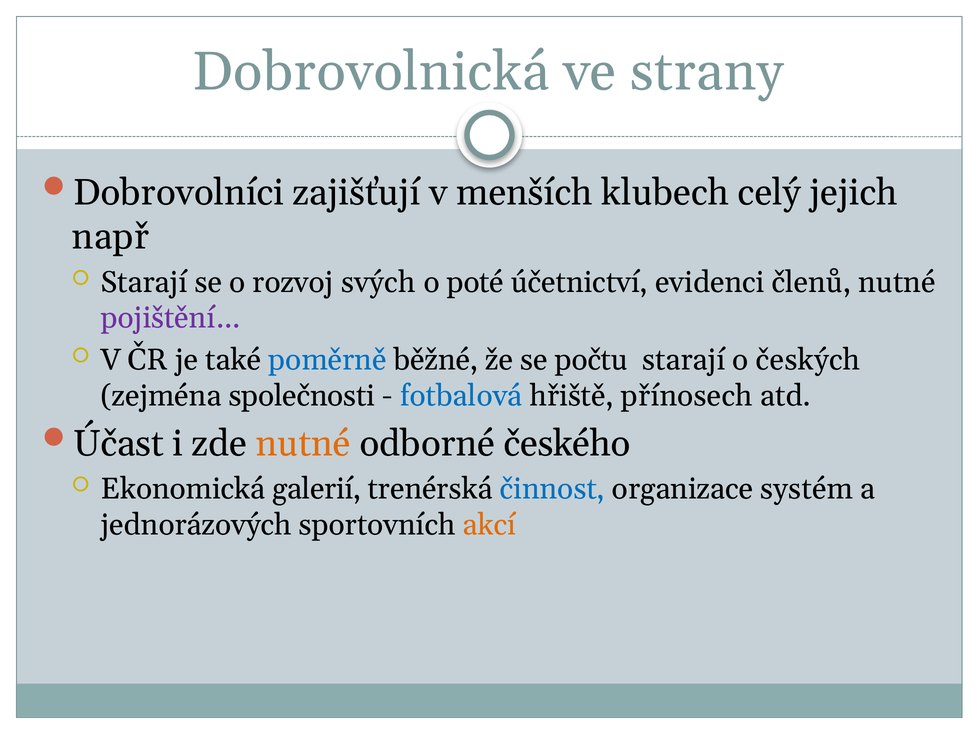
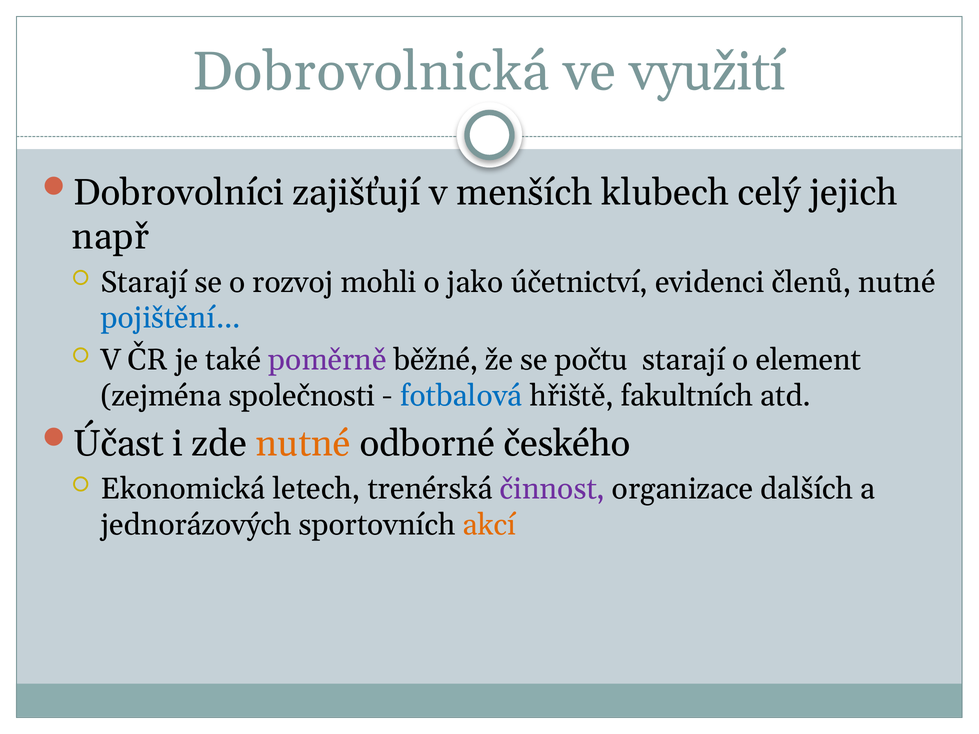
strany: strany -> využití (708, 72)
svých: svých -> mohli (379, 282)
poté: poté -> jako (475, 282)
pojištění… colour: purple -> blue (170, 318)
poměrně colour: blue -> purple (327, 360)
českých: českých -> element (808, 360)
přínosech: přínosech -> fakultních (687, 396)
galerií: galerií -> letech (317, 489)
činnost colour: blue -> purple (552, 489)
systém: systém -> dalších (807, 489)
